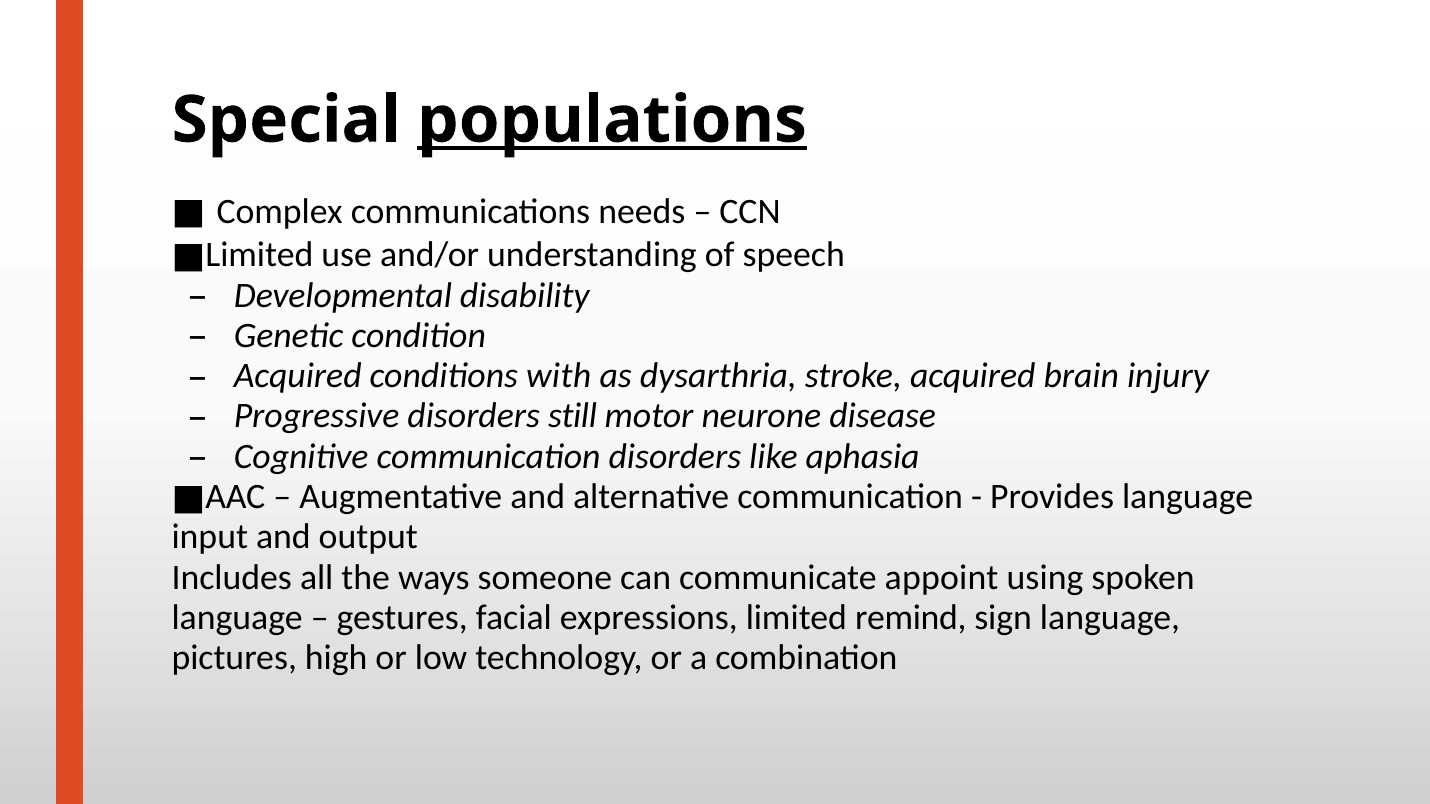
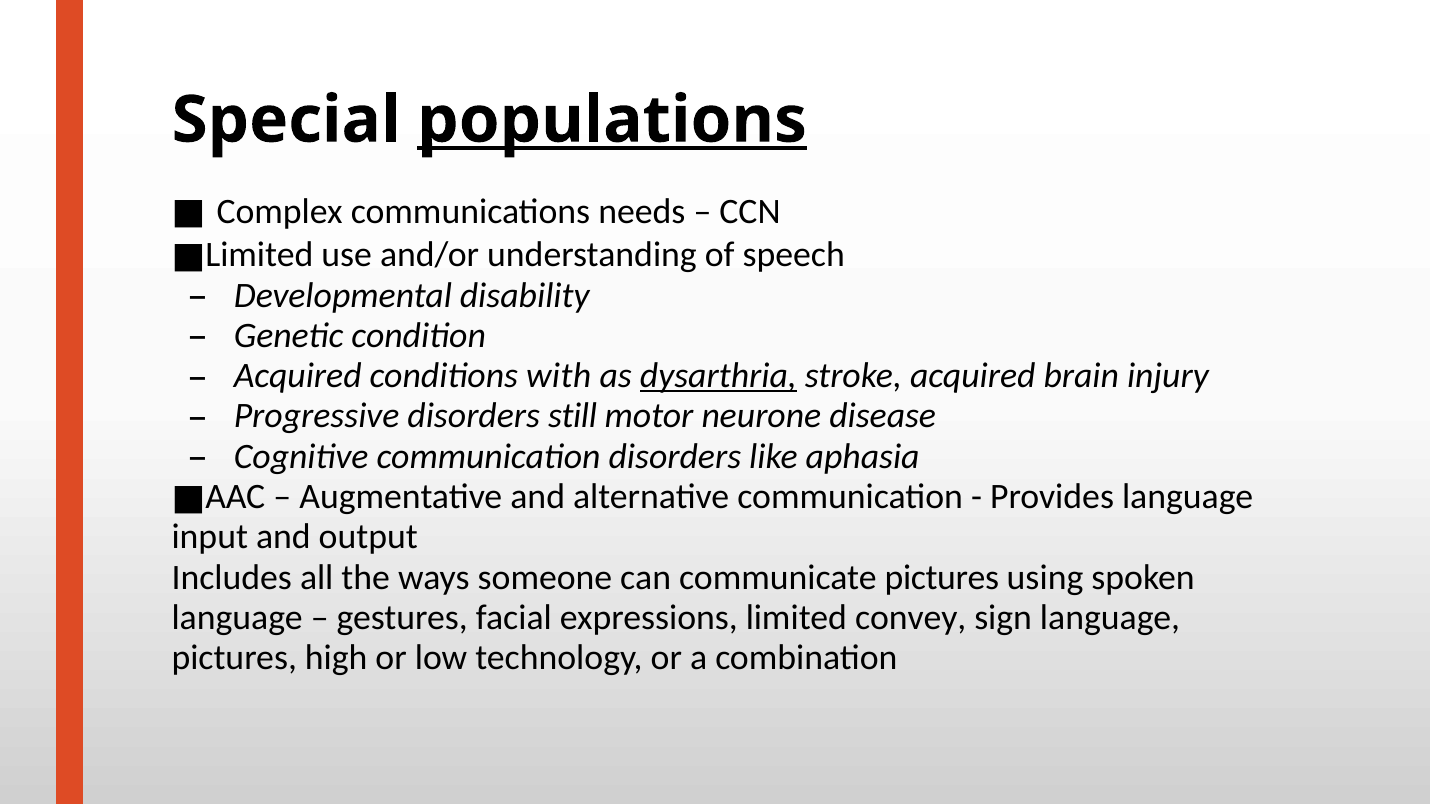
dysarthria underline: none -> present (718, 376)
communicate appoint: appoint -> pictures (942, 578)
remind: remind -> convey (911, 618)
